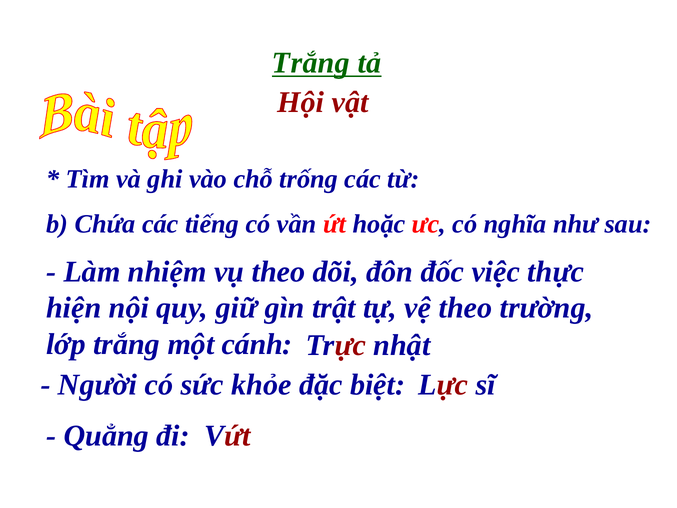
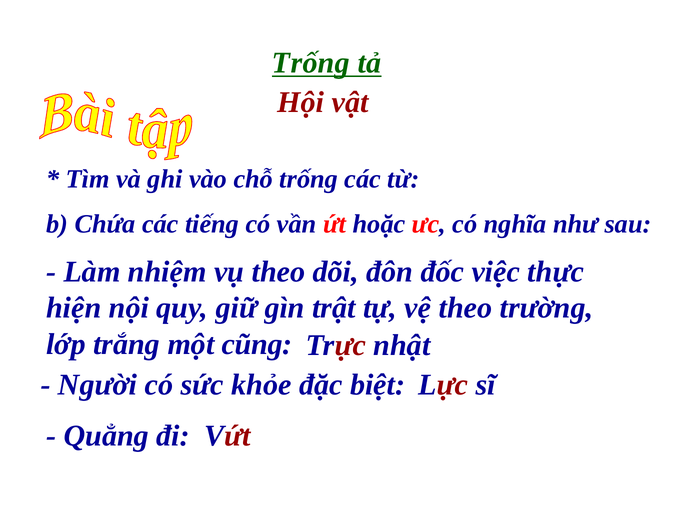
Trắng: Trắng -> Trống (311, 63)
cánh: cánh -> cũng (257, 344)
